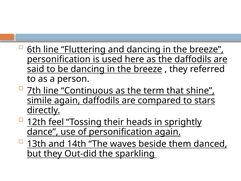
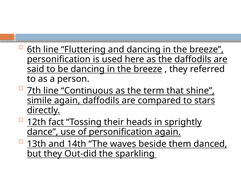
feel: feel -> fact (56, 122)
